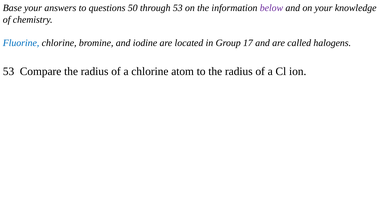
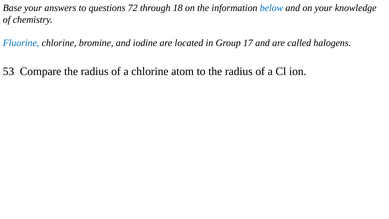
50: 50 -> 72 (133, 8)
through 53: 53 -> 18 (178, 8)
below colour: purple -> blue (271, 8)
